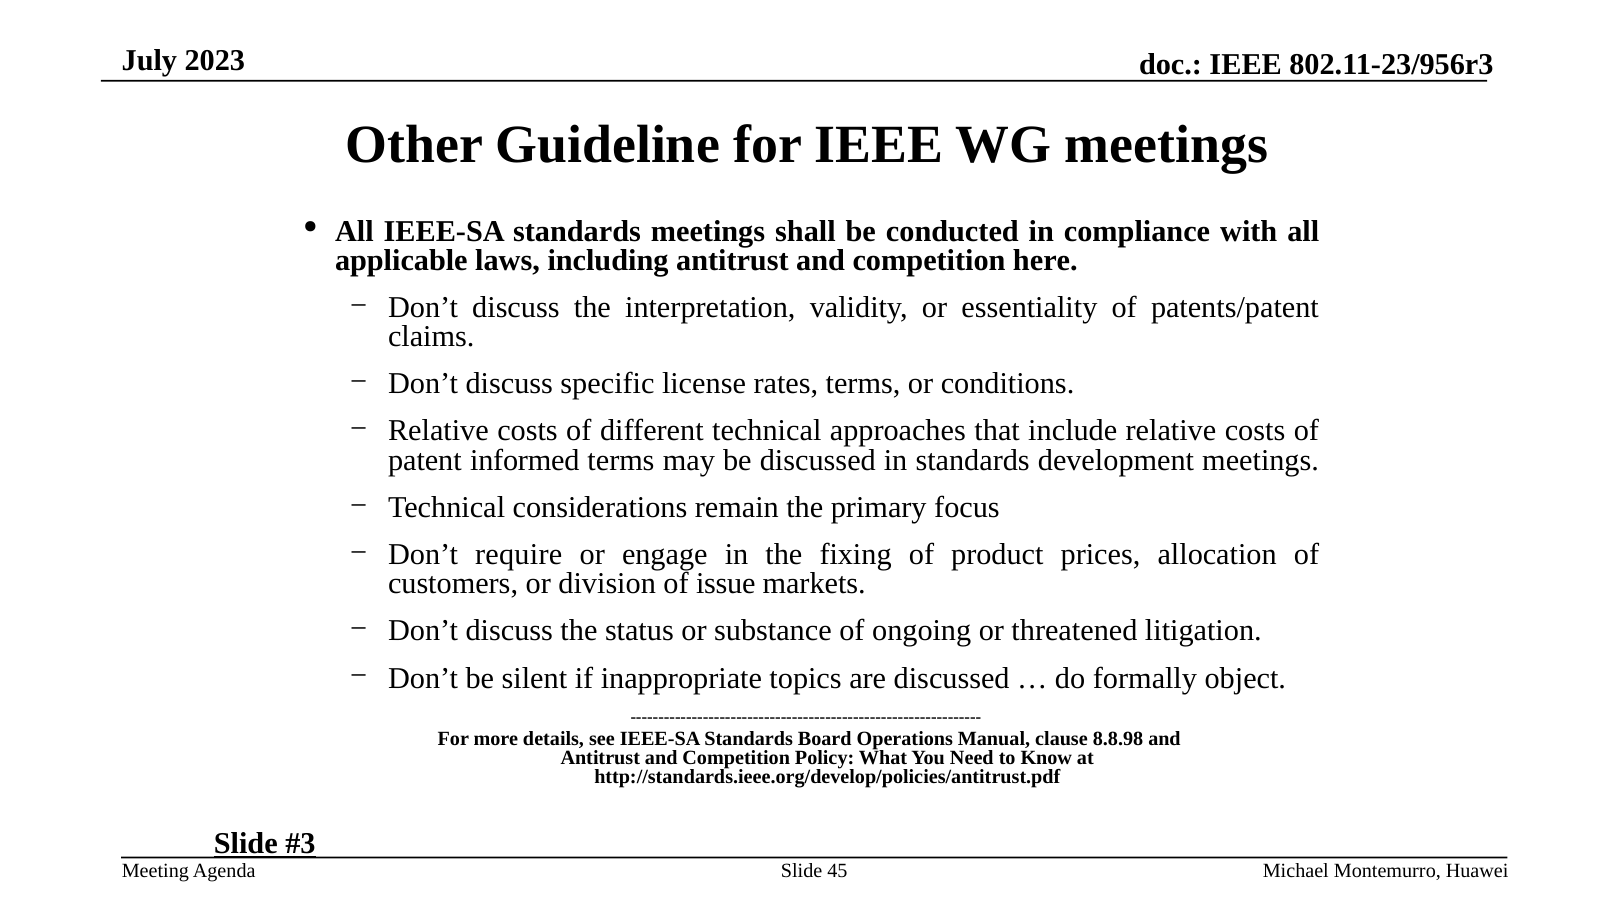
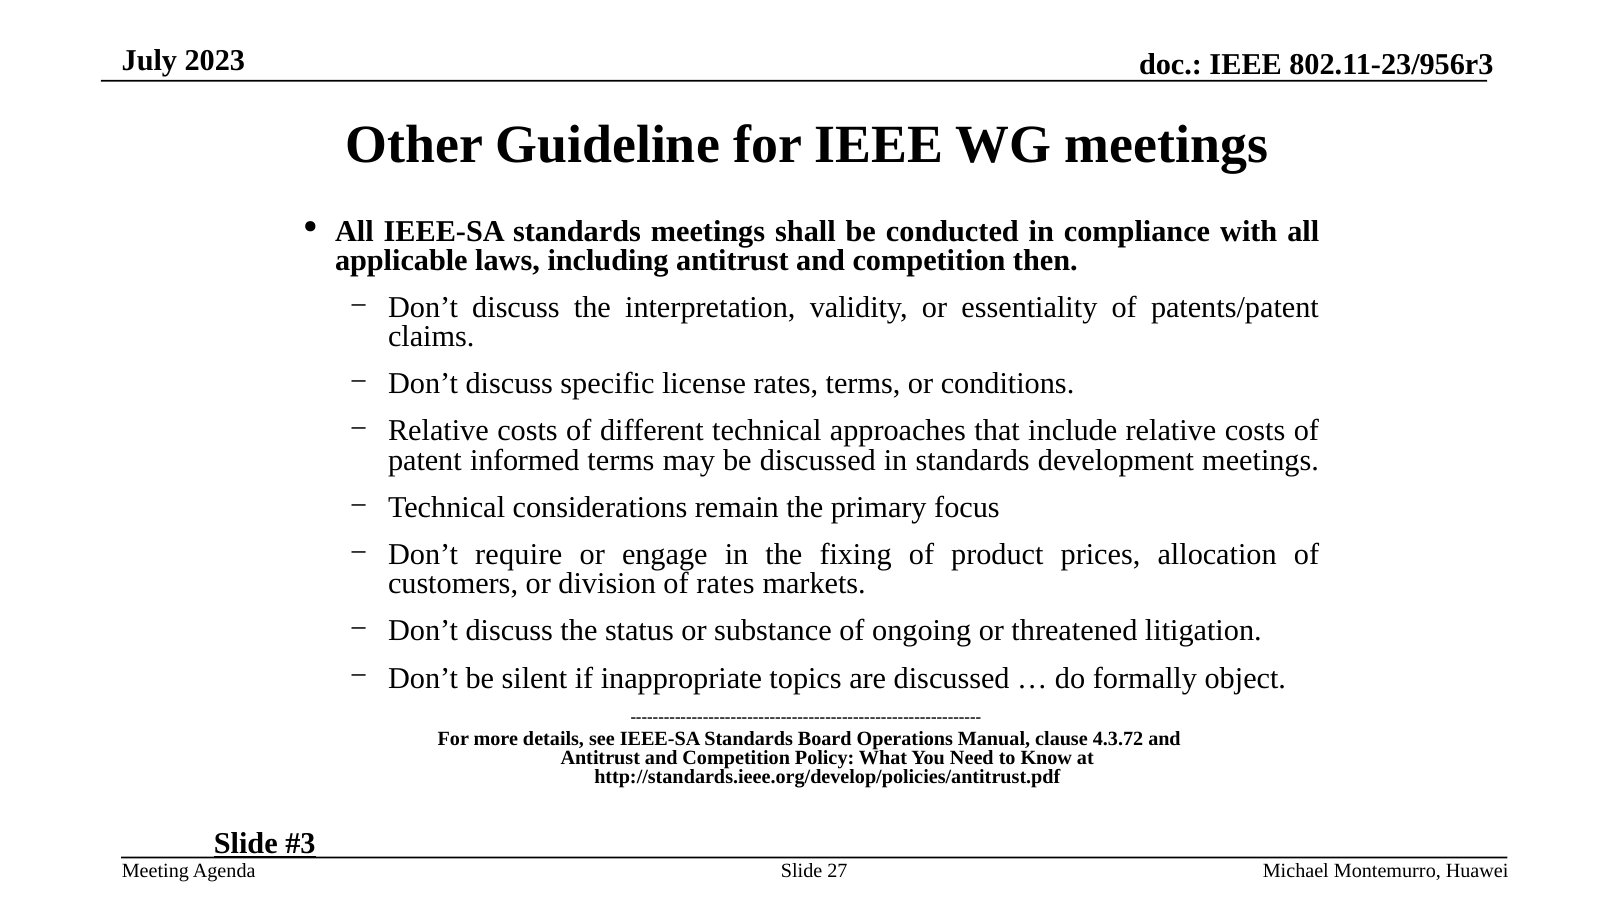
here: here -> then (1045, 260)
of issue: issue -> rates (725, 584)
8.8.98: 8.8.98 -> 4.3.72 (1118, 739)
45: 45 -> 27 (837, 871)
